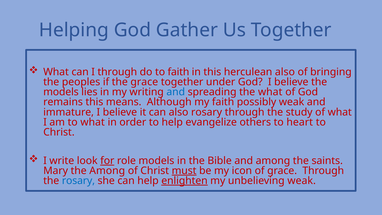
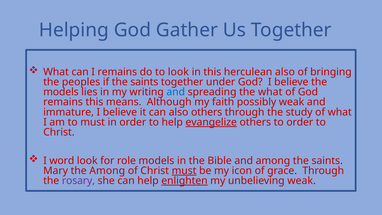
I through: through -> remains (117, 72)
to faith: faith -> look (178, 72)
if the grace: grace -> saints (144, 82)
also rosary: rosary -> others (207, 112)
to what: what -> must (93, 122)
evangelize underline: none -> present (211, 122)
to heart: heart -> order (300, 122)
write: write -> word (62, 161)
for underline: present -> none (107, 161)
rosary colour: blue -> purple (78, 181)
